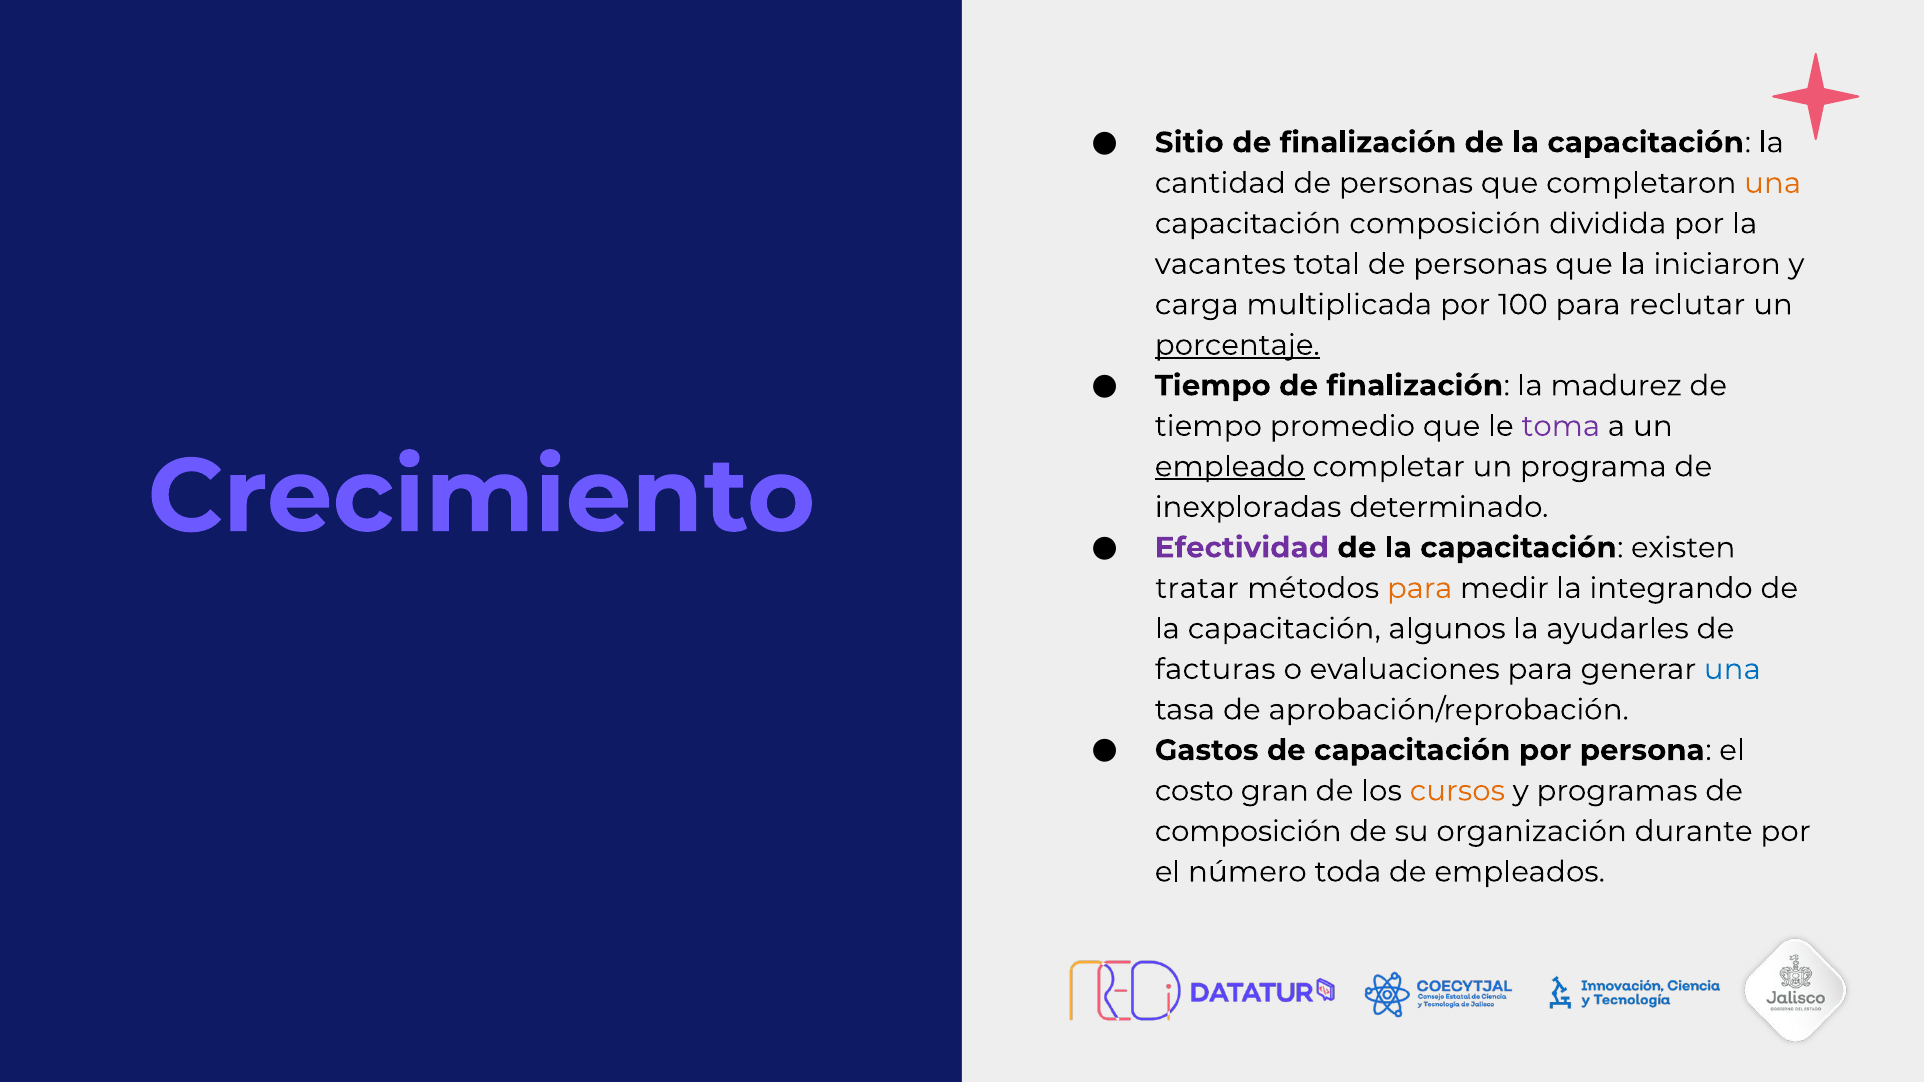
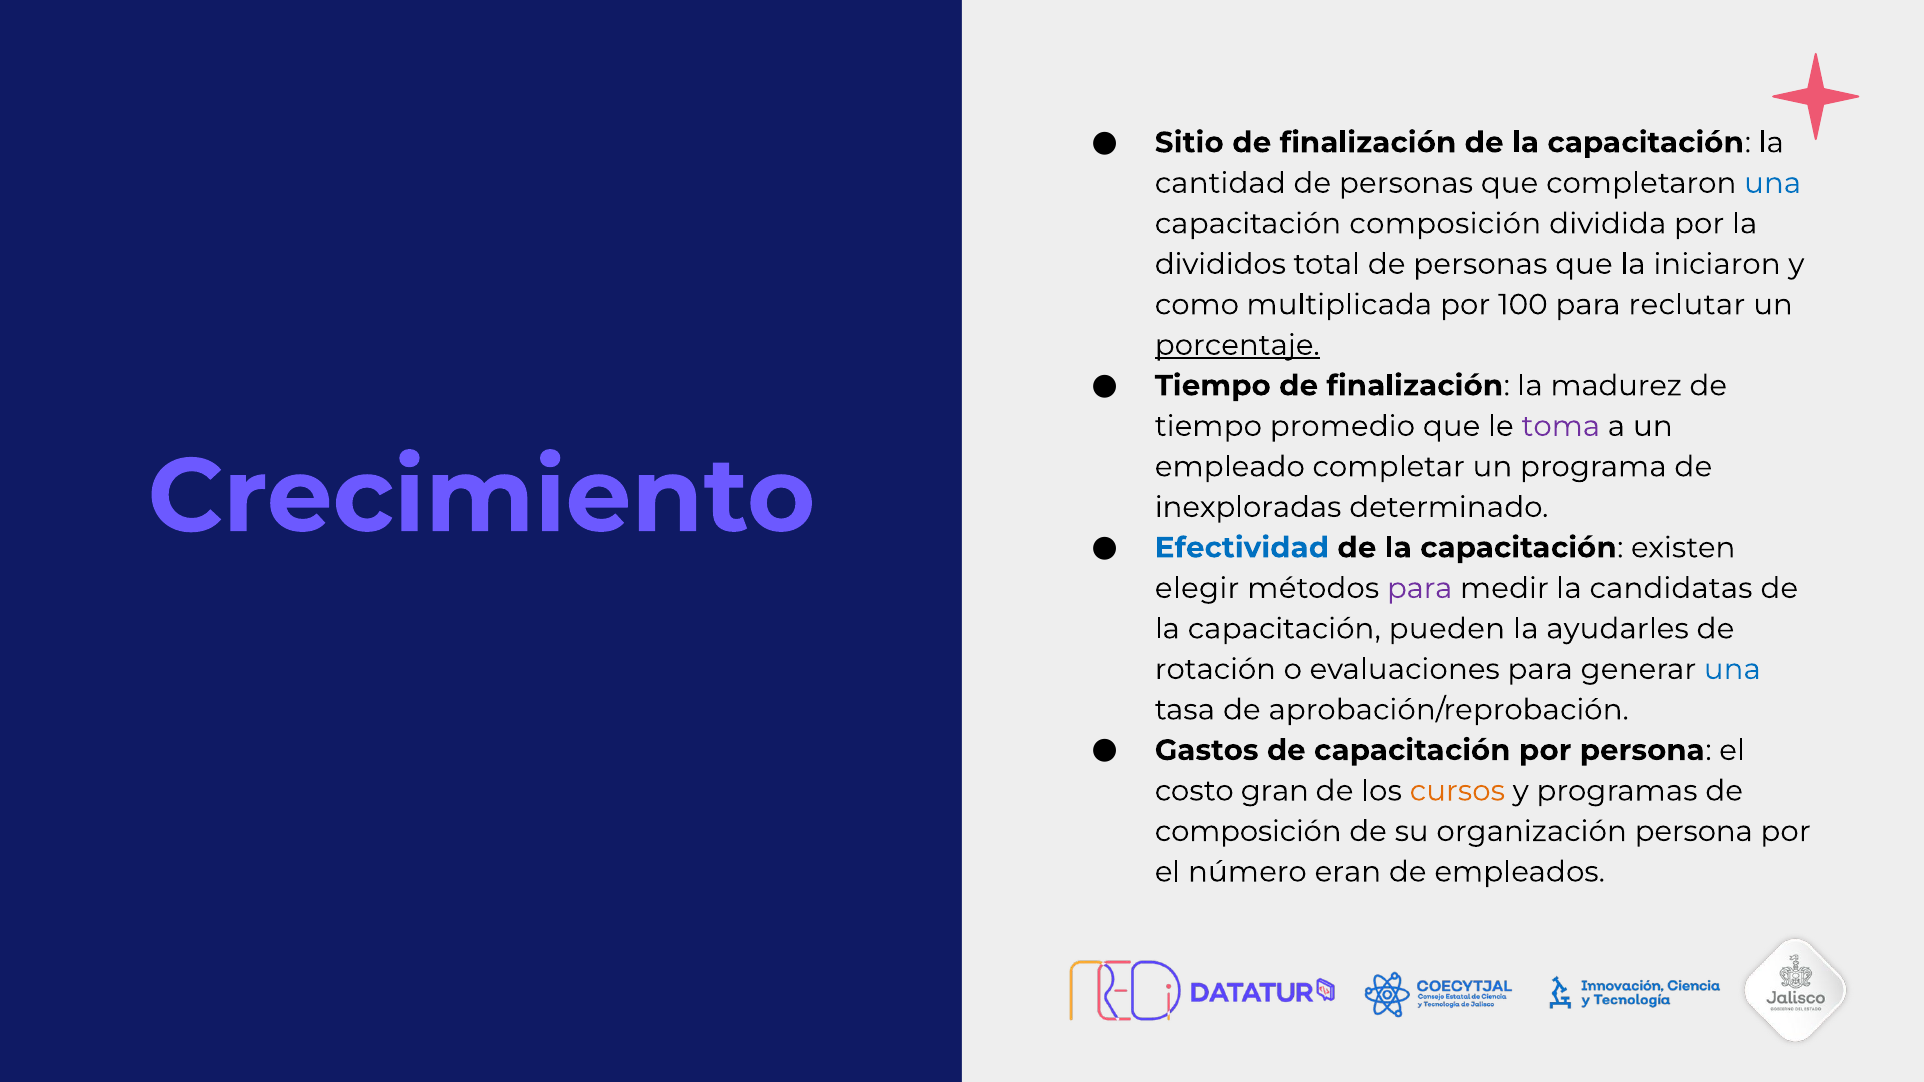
una colour: orange -> blue (1773, 183)
vacantes: vacantes -> divididos (1220, 264)
carga: carga -> como (1197, 305)
empleado underline: present -> none (1230, 467)
Efectividad colour: purple -> blue (1242, 548)
tratar: tratar -> elegir (1197, 588)
para colour: orange -> purple (1420, 588)
integrando: integrando -> candidatas (1671, 588)
algunos: algunos -> pueden (1447, 629)
facturas: facturas -> rotación (1215, 669)
organización durante: durante -> persona (1694, 832)
toda: toda -> eran (1348, 872)
